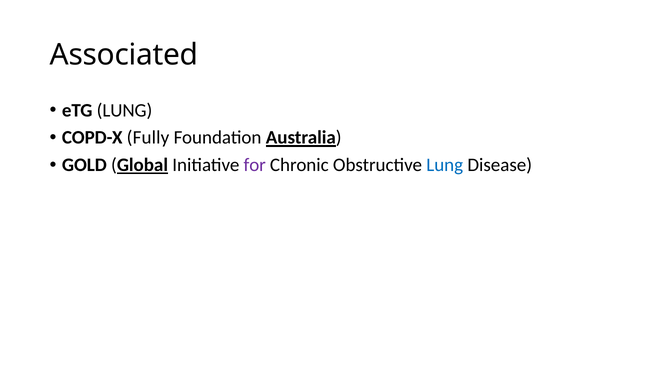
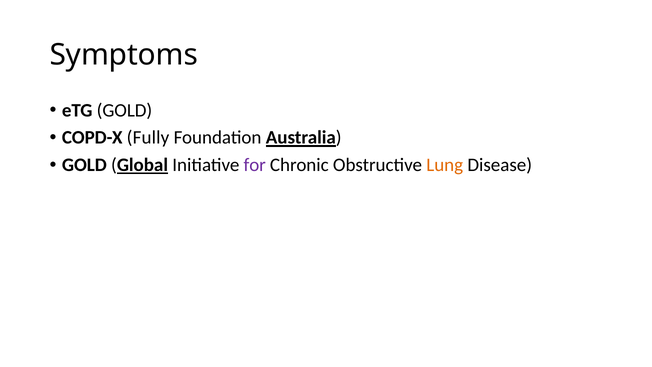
Associated: Associated -> Symptoms (124, 55)
eTG LUNG: LUNG -> GOLD (124, 110)
Lung colour: blue -> orange (445, 165)
